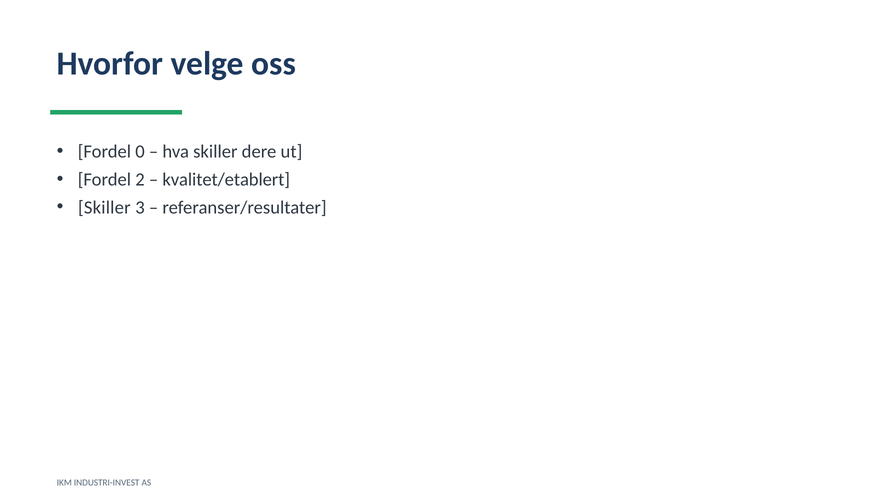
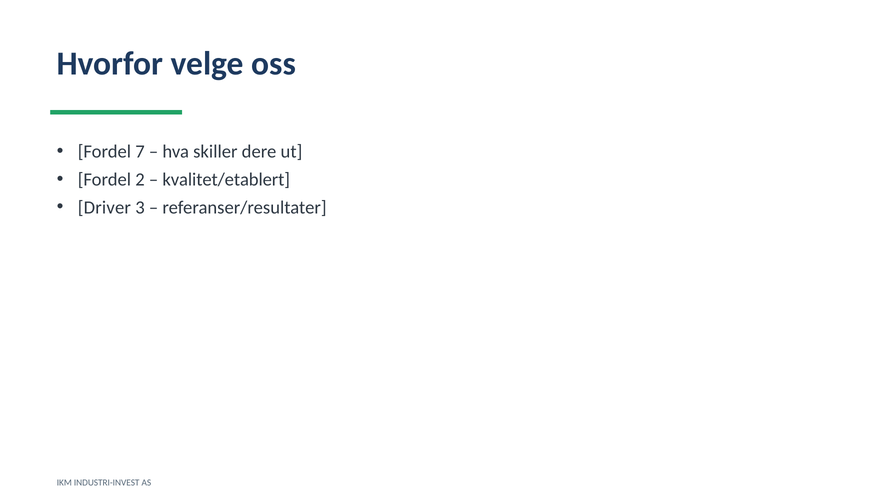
0: 0 -> 7 (140, 151)
Skiller: Skiller -> Driver (104, 207)
